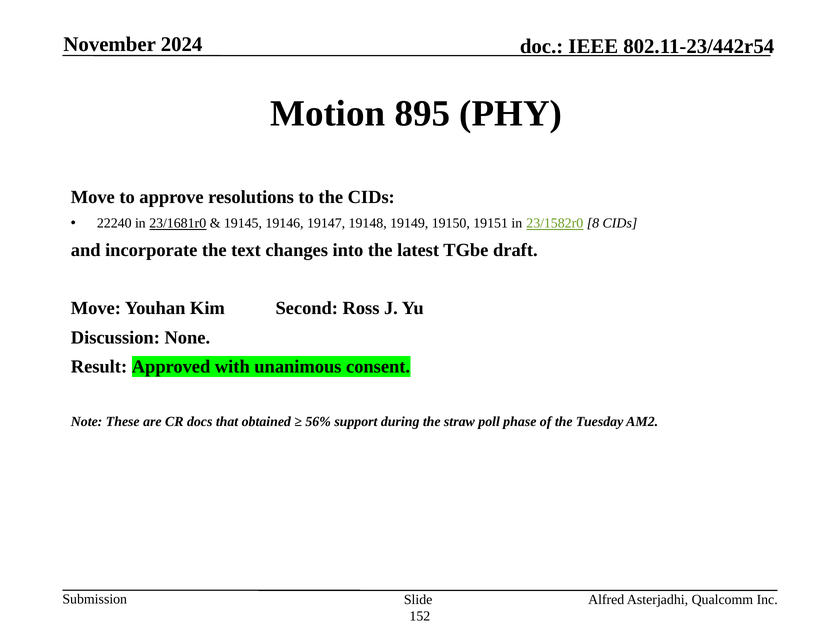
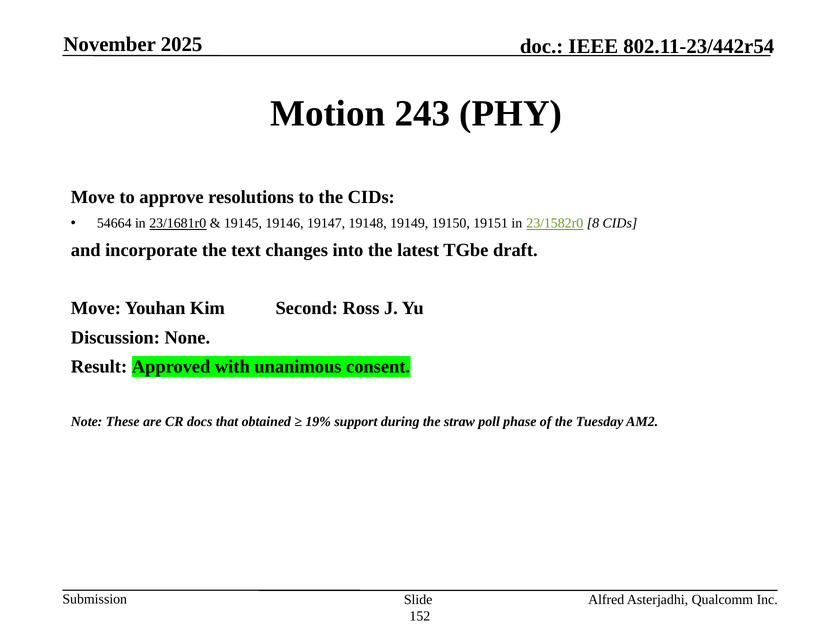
2024: 2024 -> 2025 (182, 44)
895: 895 -> 243 (422, 114)
22240: 22240 -> 54664 (114, 223)
56%: 56% -> 19% (318, 422)
